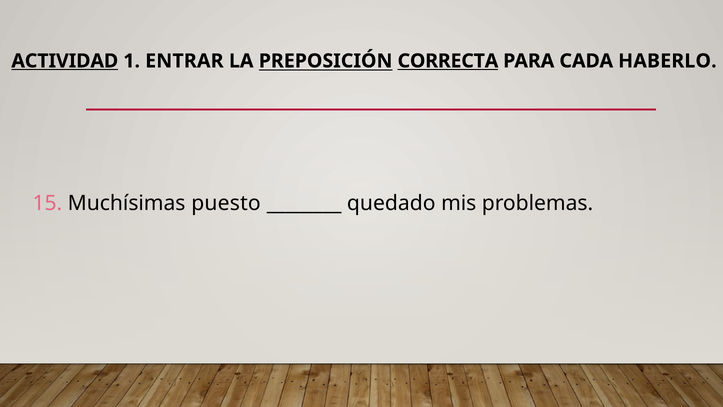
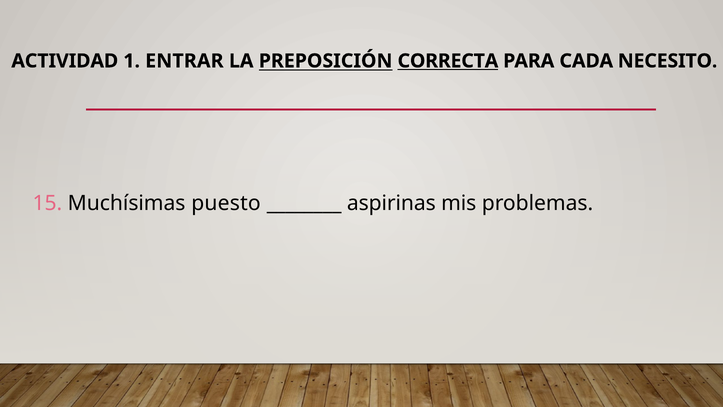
ACTIVIDAD underline: present -> none (65, 61)
HABERLO: HABERLO -> NECESITO (668, 61)
quedado: quedado -> aspirinas (391, 203)
